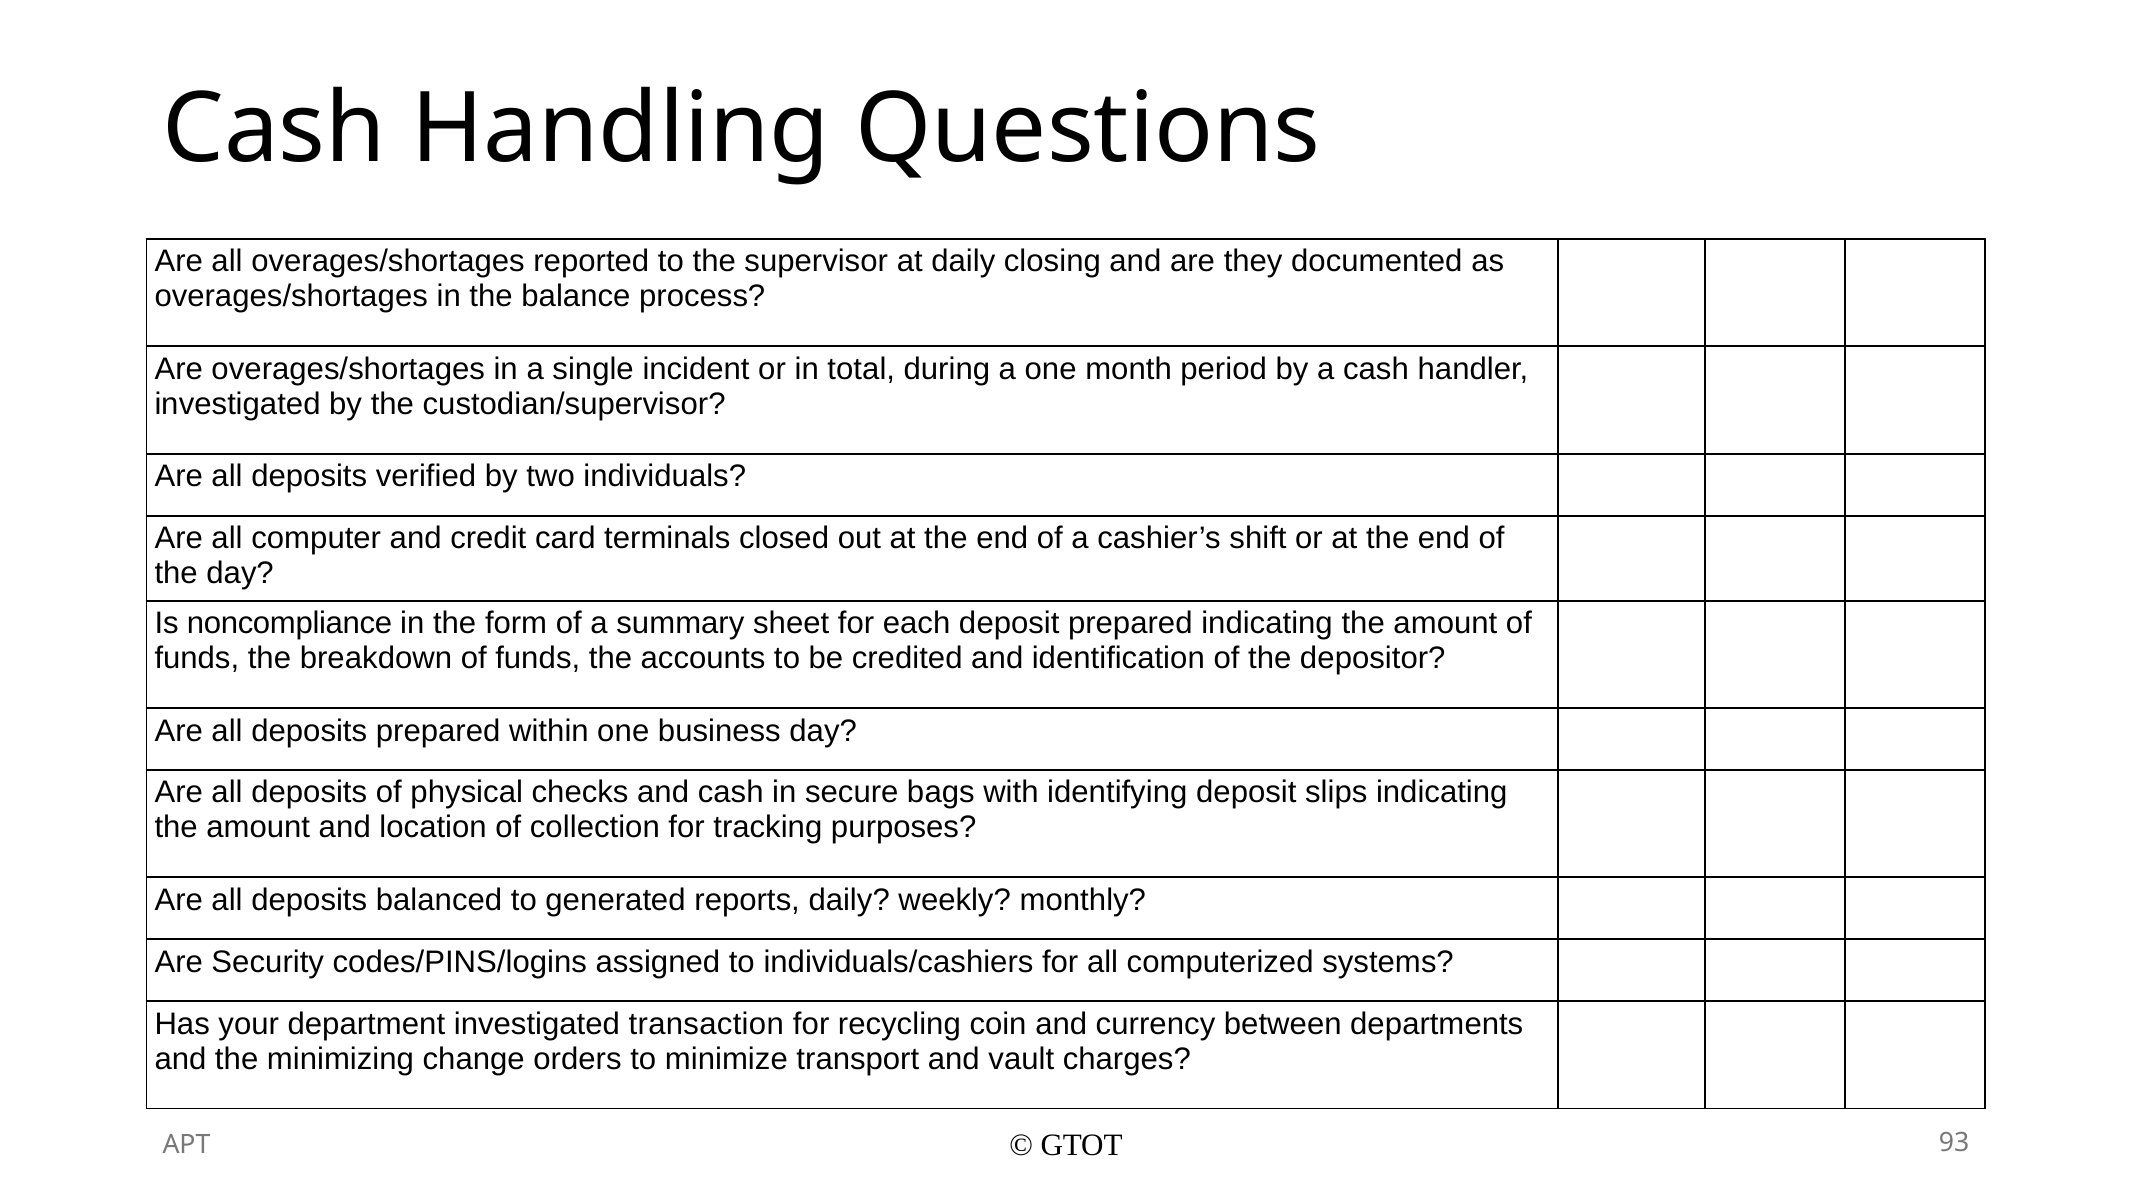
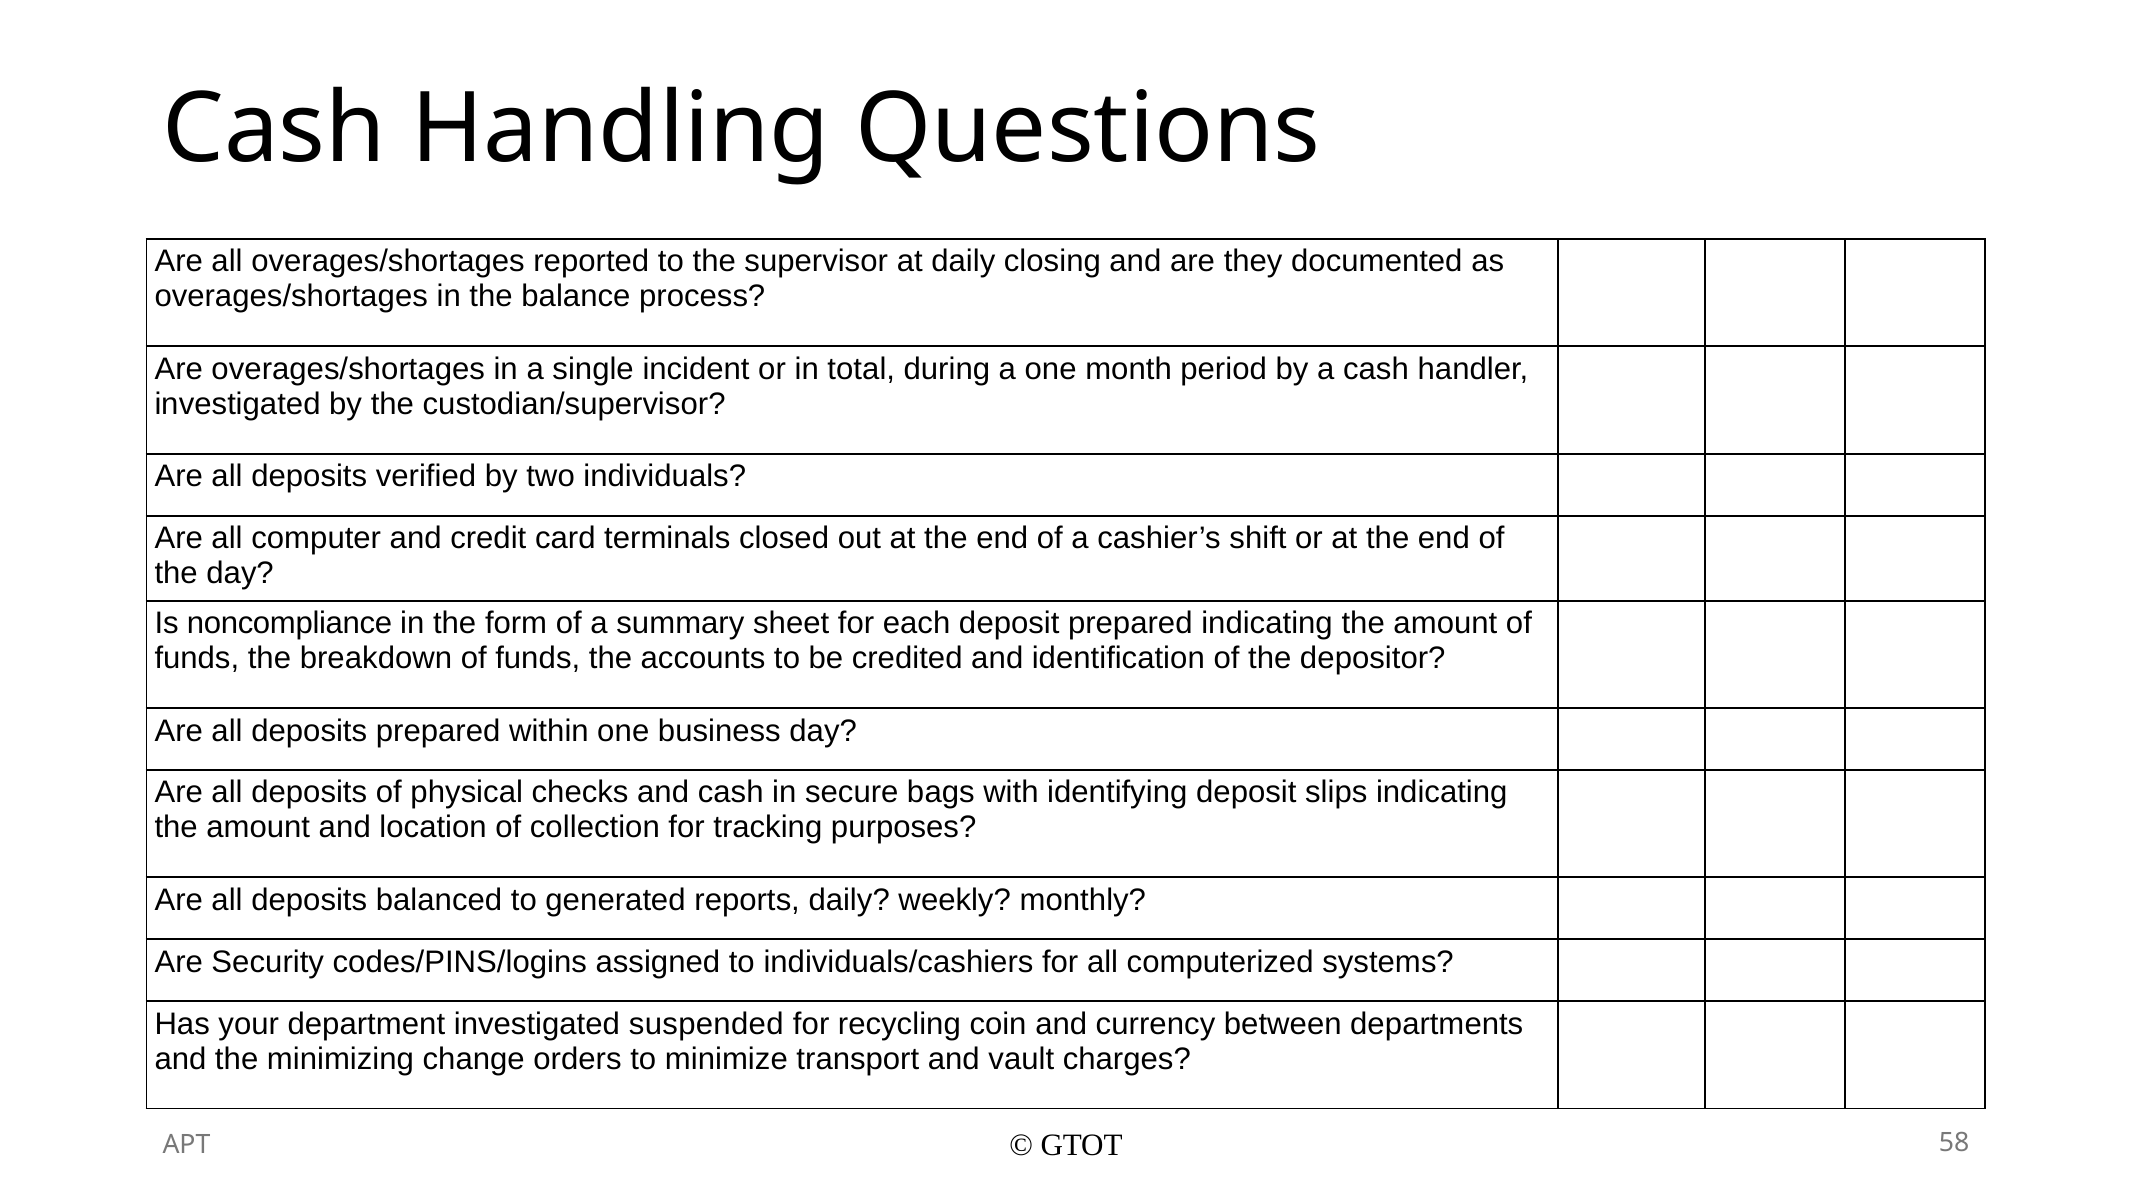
transaction: transaction -> suspended (706, 1024)
93: 93 -> 58 (1954, 1143)
